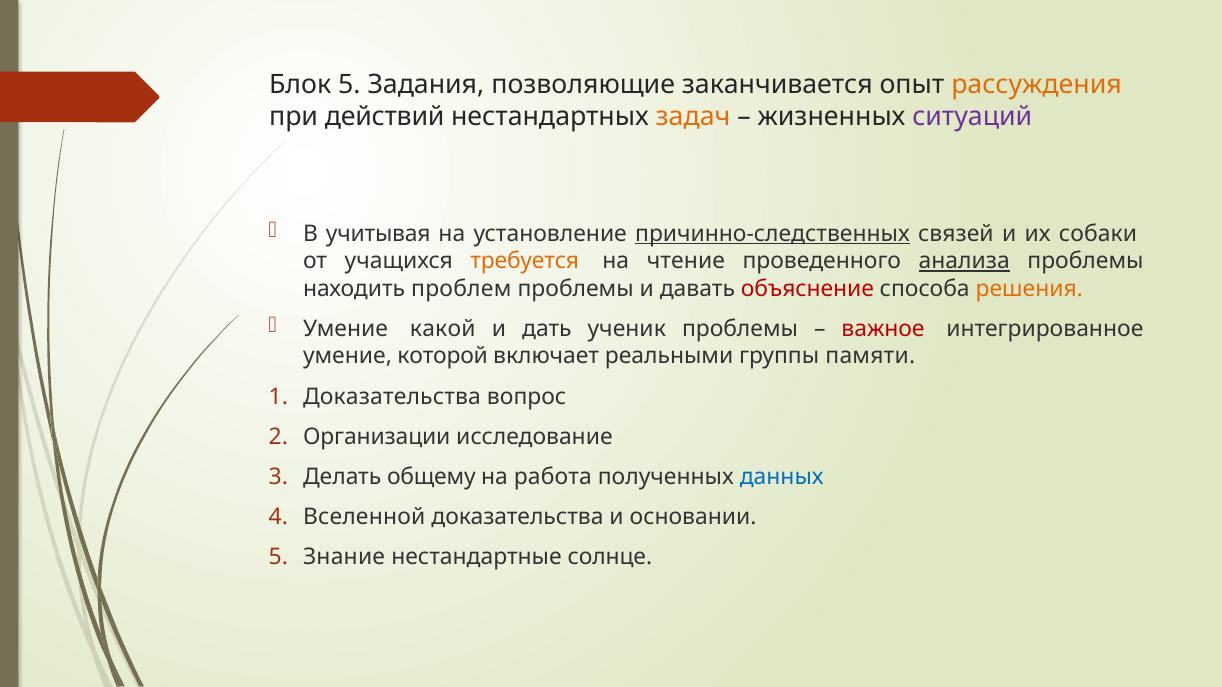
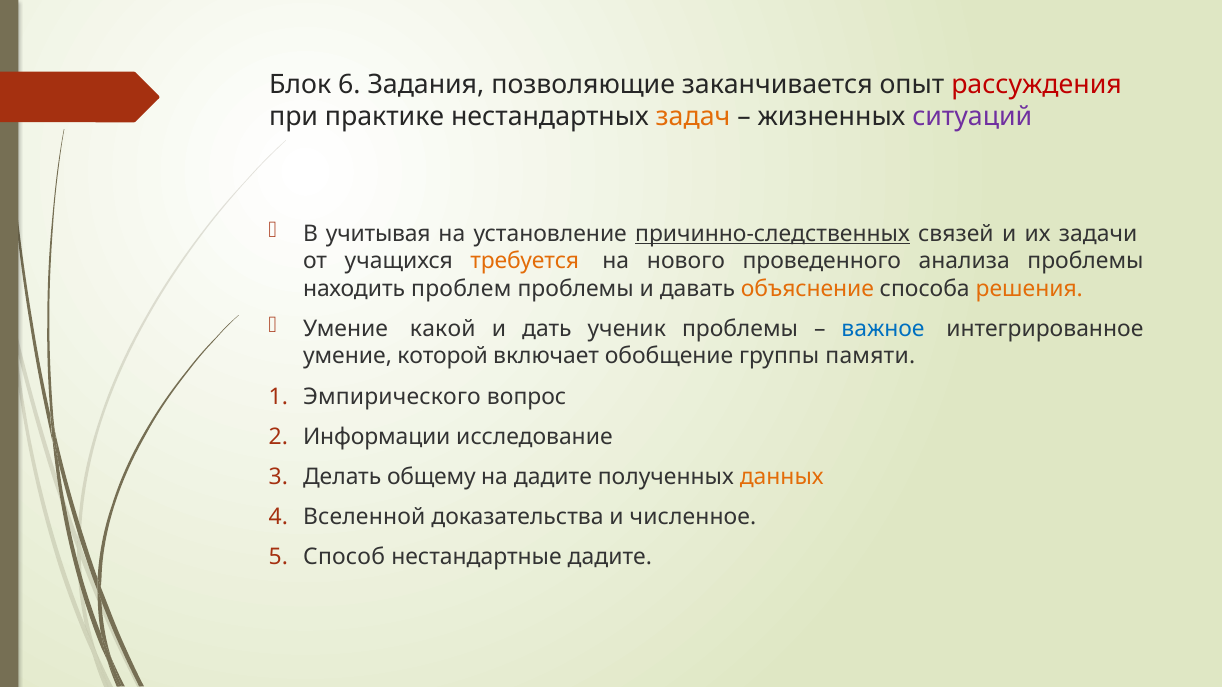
Блок 5: 5 -> 6 (349, 85)
рассуждения colour: orange -> red (1037, 85)
действий: действий -> практике (385, 117)
собаки: собаки -> задачи (1098, 234)
чтение: чтение -> нового (686, 261)
анализа underline: present -> none (964, 261)
объяснение colour: red -> orange (807, 289)
важное colour: red -> blue (883, 329)
реальными: реальными -> обобщение (669, 357)
Доказательства: Доказательства -> Эмпирического (392, 397)
Организации: Организации -> Информации (377, 437)
на работа: работа -> дадите (553, 477)
данных colour: blue -> orange (782, 477)
основании: основании -> численное (693, 517)
Знание: Знание -> Способ (344, 558)
нестандартные солнце: солнце -> дадите (610, 558)
